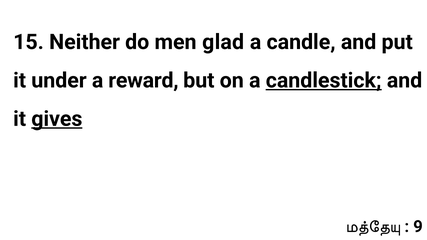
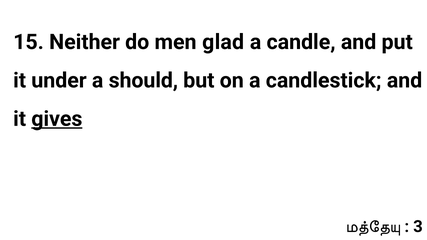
reward: reward -> should (143, 80)
candlestick underline: present -> none (324, 80)
9: 9 -> 3 (418, 227)
